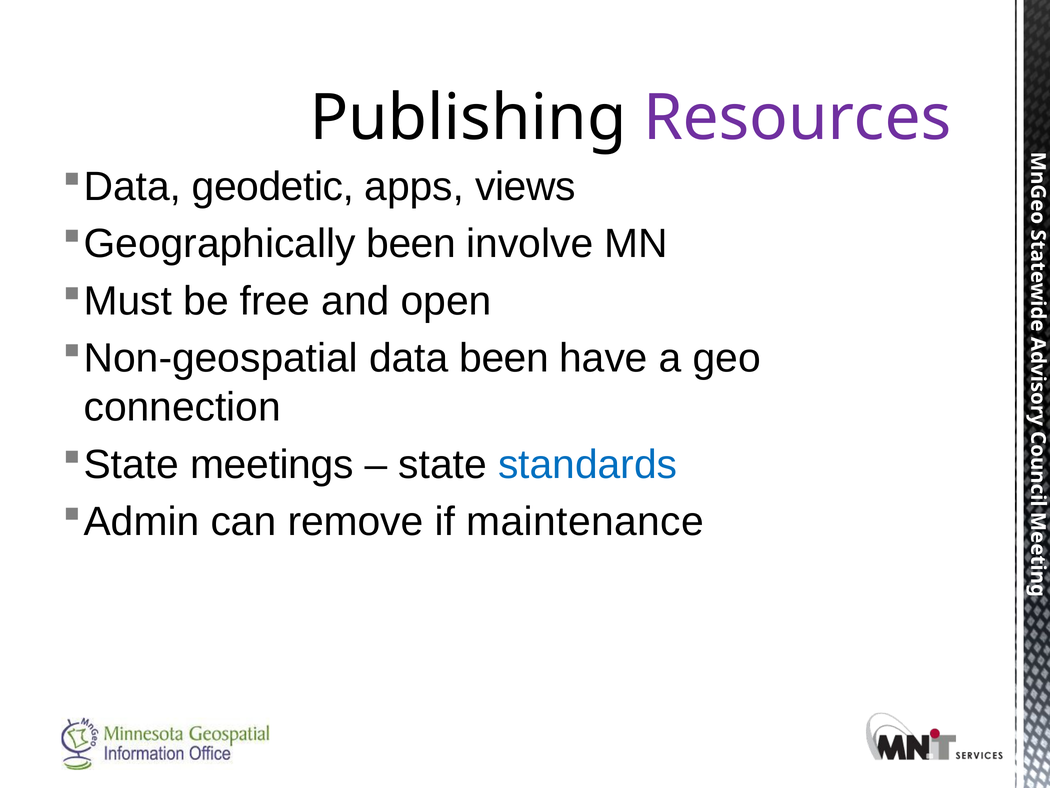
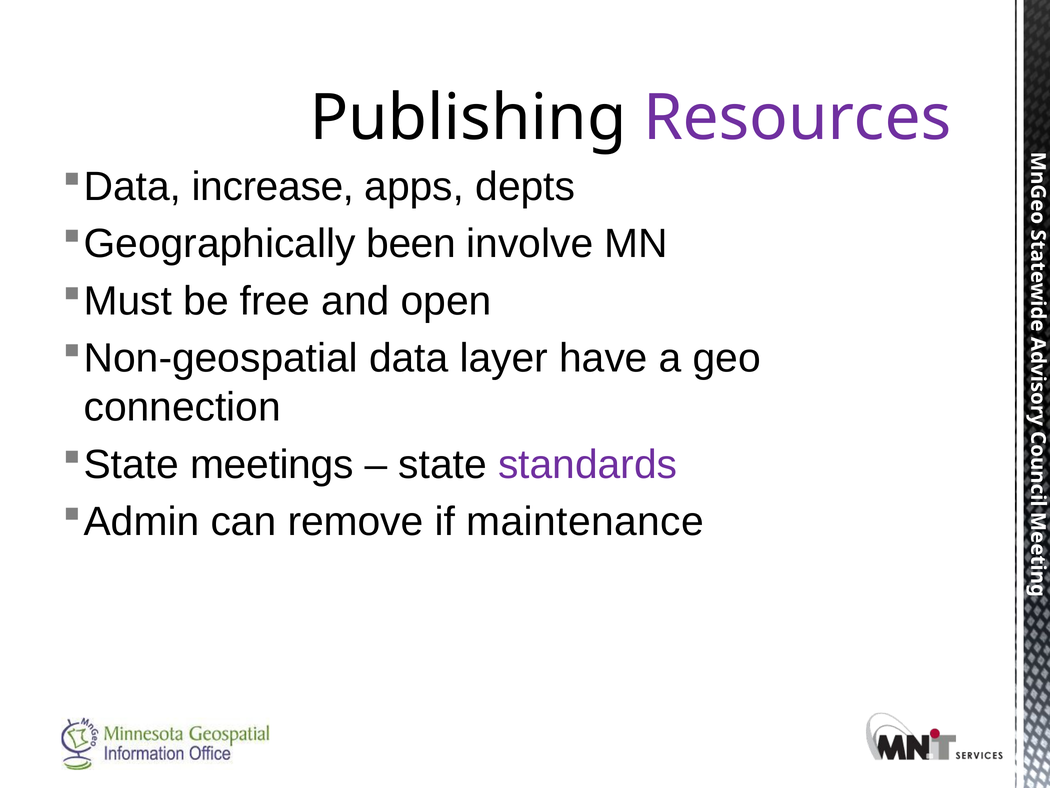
geodetic: geodetic -> increase (273, 187)
views: views -> depts (525, 187)
data been: been -> layer (504, 358)
standards colour: blue -> purple (588, 464)
